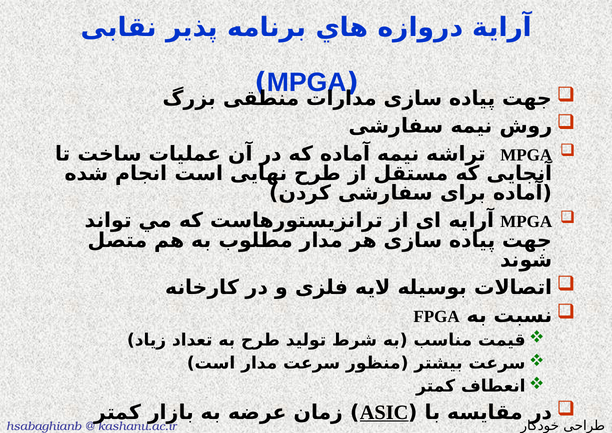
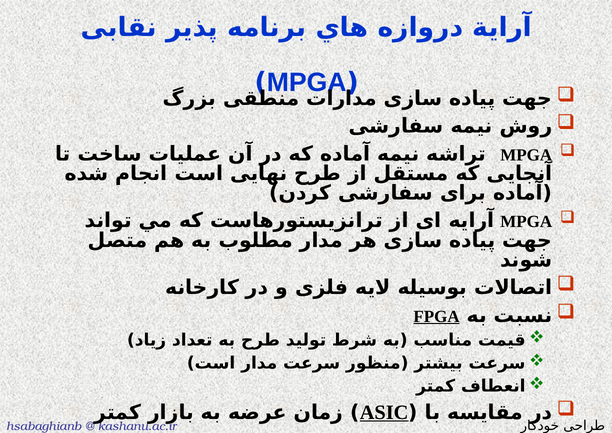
FPGA underline: none -> present (437, 317)
